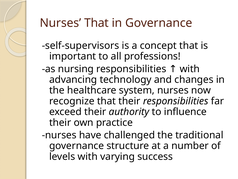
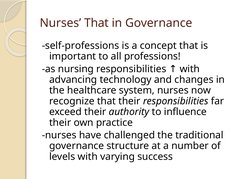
self-supervisors: self-supervisors -> self-professions (81, 45)
